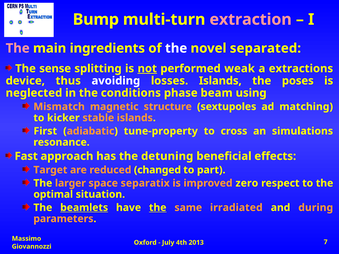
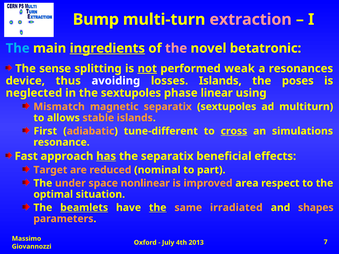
The colour: pink -> light blue (18, 48)
ingredients underline: none -> present (107, 48)
the colour: white -> pink (176, 48)
separated: separated -> betatronic (266, 48)
extractions: extractions -> resonances (301, 69)
the conditions: conditions -> sextupoles (131, 93)
beam: beam -> linear (217, 93)
magnetic structure: structure -> separatix (168, 107)
matching: matching -> multiturn (306, 107)
kicker: kicker -> allows (63, 118)
tune-property: tune-property -> tune-different (161, 131)
cross underline: none -> present (234, 131)
has underline: none -> present (106, 156)
the detuning: detuning -> separatix (167, 156)
changed: changed -> nominal (157, 170)
larger: larger -> under (70, 183)
separatix: separatix -> nonlinear (145, 183)
zero: zero -> area (247, 183)
during: during -> shapes (316, 208)
